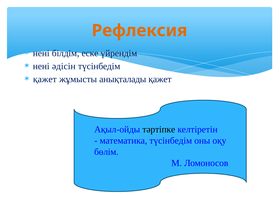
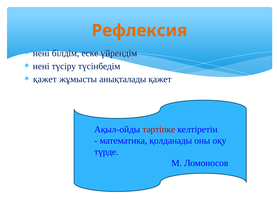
әдісін: әдісін -> түсіру (64, 66)
тәртіпке colour: black -> red (159, 130)
математика түсінбедім: түсінбедім -> қолданады (171, 141)
бөлім: бөлім -> түрде (106, 152)
